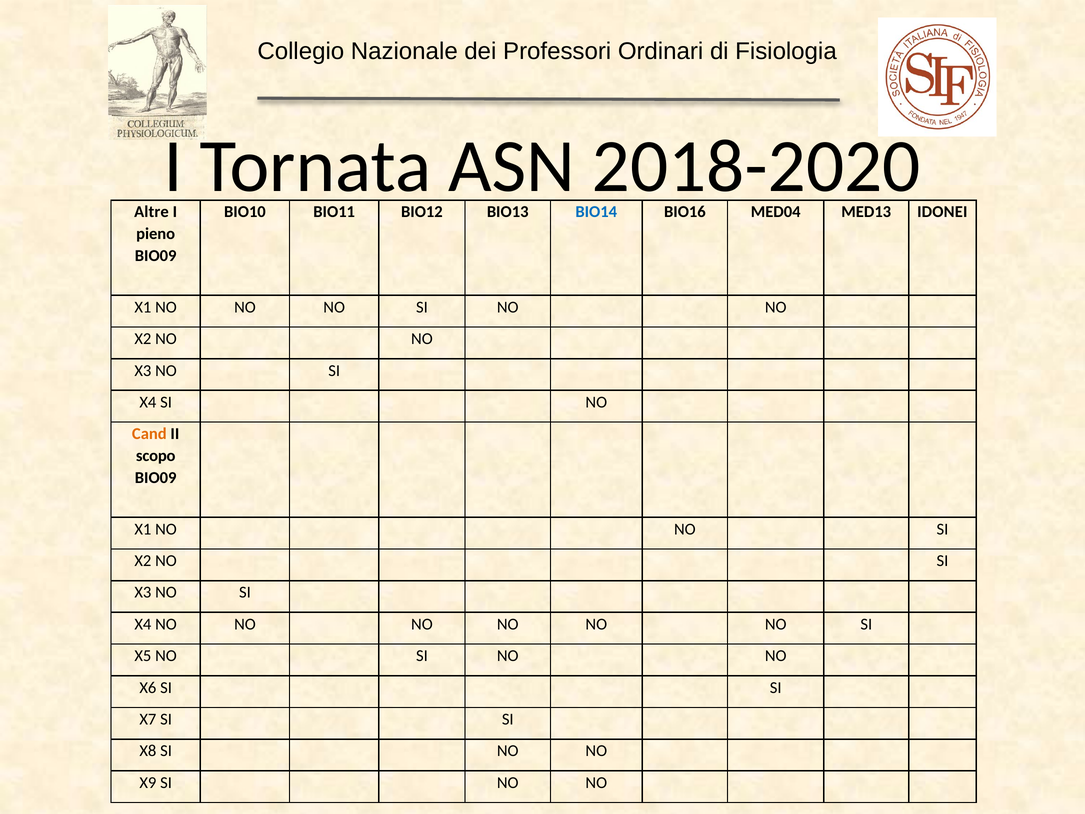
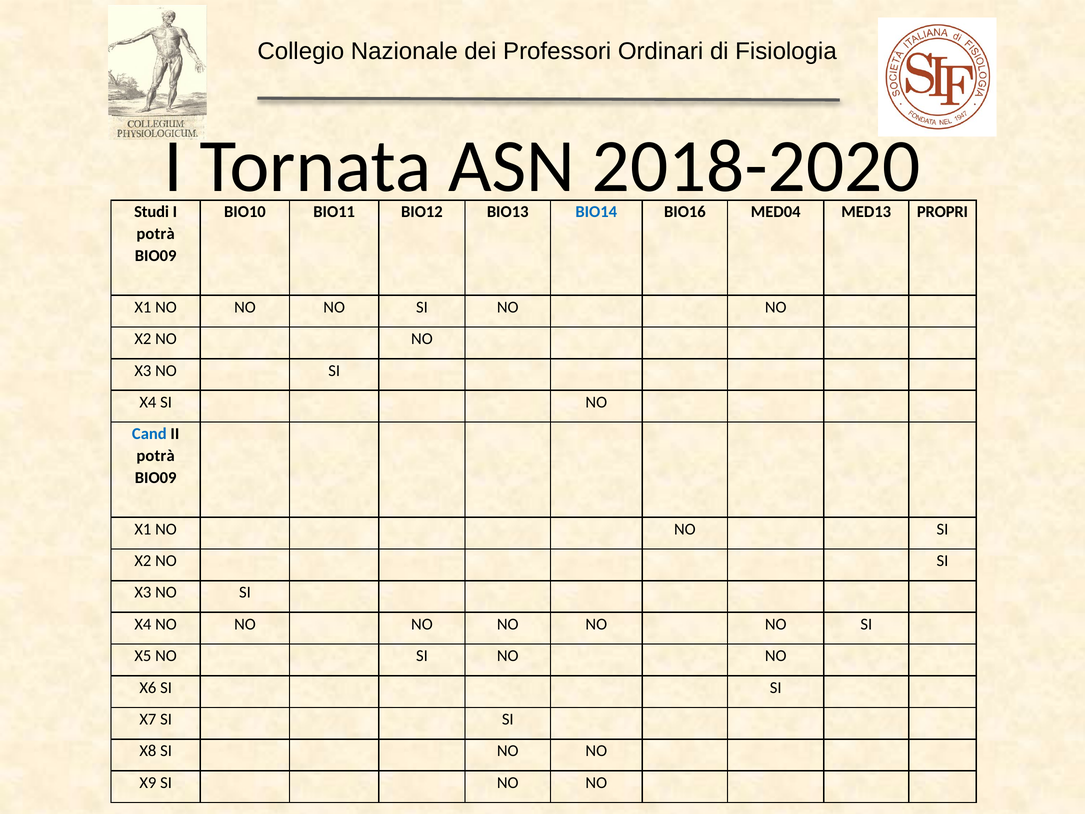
Altre: Altre -> Studi (152, 212)
IDONEI: IDONEI -> PROPRI (942, 212)
pieno: pieno -> potrà (156, 234)
Cand colour: orange -> blue (149, 434)
scopo: scopo -> potrà (156, 456)
